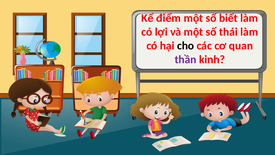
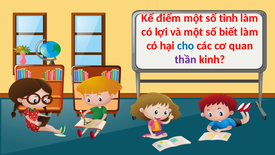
biết: biết -> tinh (228, 18)
thái: thái -> biết (228, 32)
cho colour: black -> blue (186, 46)
